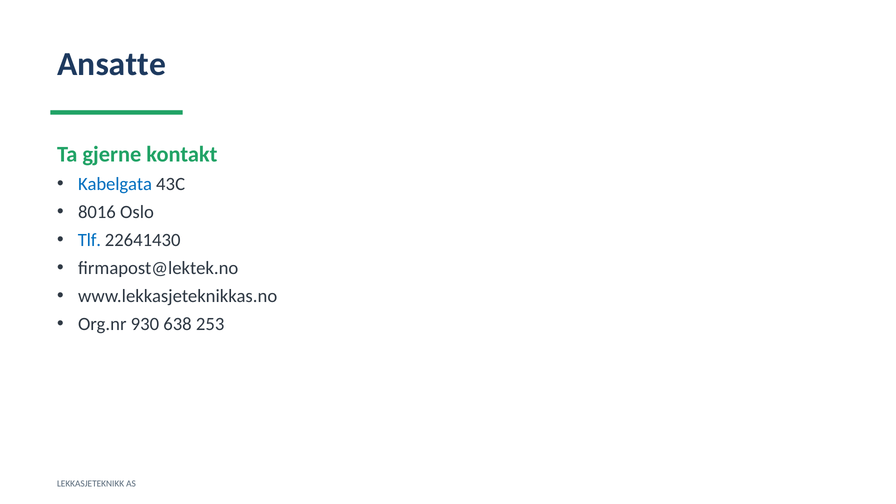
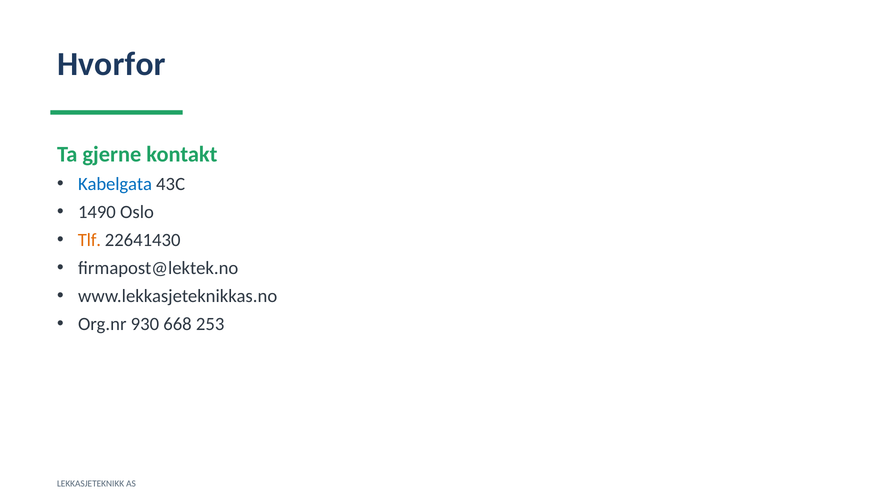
Ansatte: Ansatte -> Hvorfor (111, 64)
8016: 8016 -> 1490 (97, 212)
Tlf colour: blue -> orange (89, 240)
638: 638 -> 668 (178, 324)
